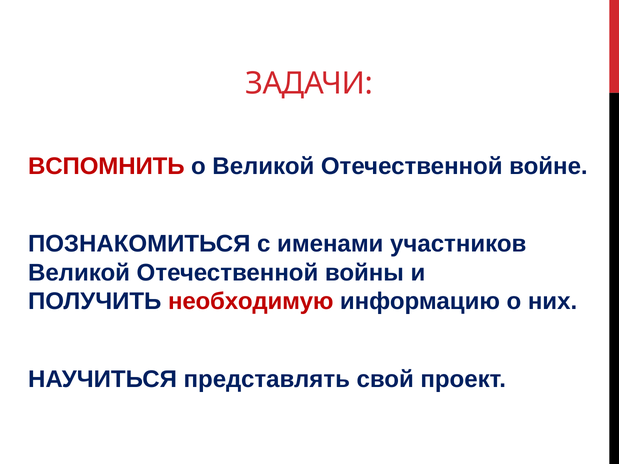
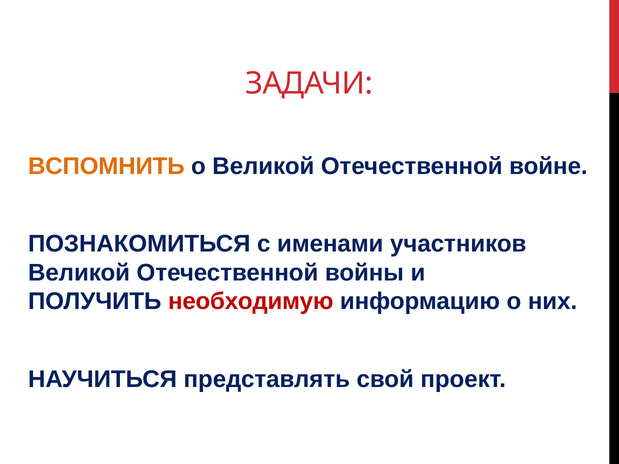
ВСПОМНИТЬ colour: red -> orange (106, 166)
